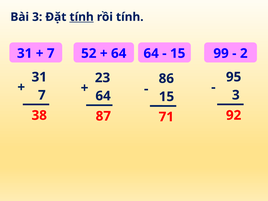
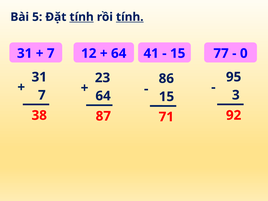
Bài 3: 3 -> 5 (37, 17)
tính underline: none -> present (130, 17)
52: 52 -> 12 (89, 53)
64 64: 64 -> 41 (151, 53)
99: 99 -> 77 (221, 53)
2: 2 -> 0 (244, 53)
